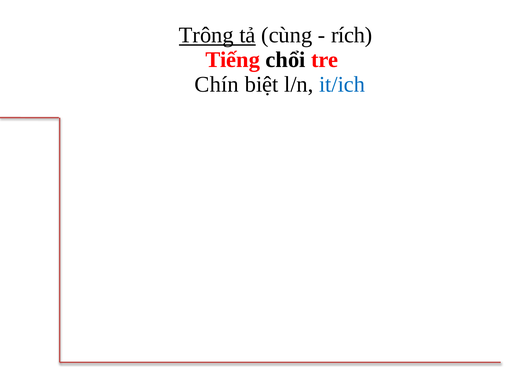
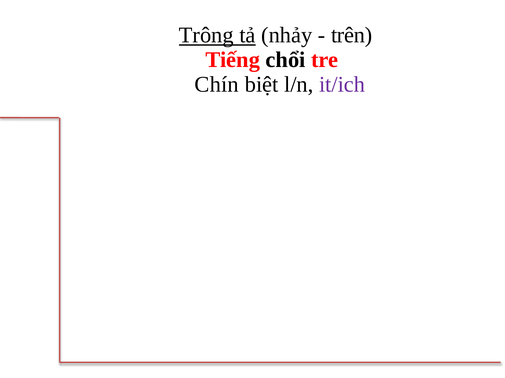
cùng: cùng -> nhảy (287, 35)
rích: rích -> trên (352, 35)
it/ich colour: blue -> purple (342, 85)
